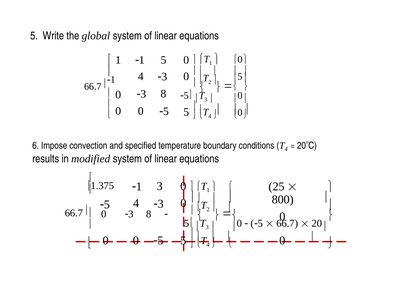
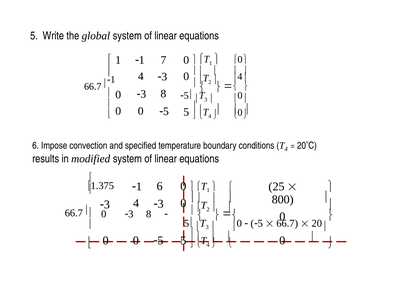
1 5: 5 -> 7 (163, 60)
5: 5 -> 4 (240, 77)
3: 3 -> 6 (160, 187)
5: 5 -> 3 (107, 205)
